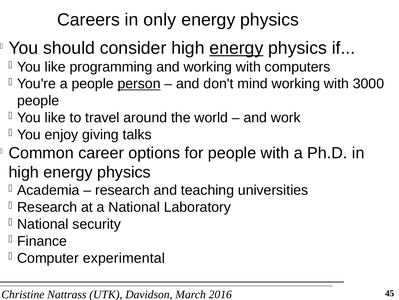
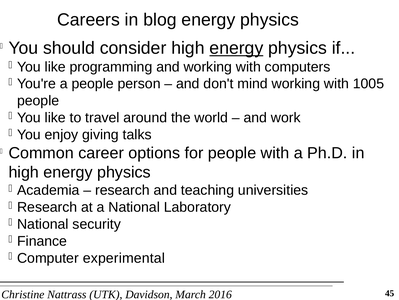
only: only -> blog (160, 20)
person underline: present -> none (139, 84)
3000: 3000 -> 1005 (368, 84)
